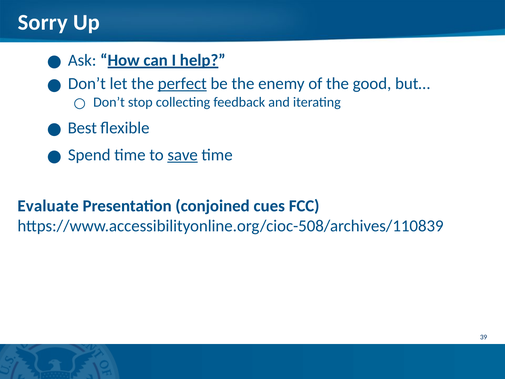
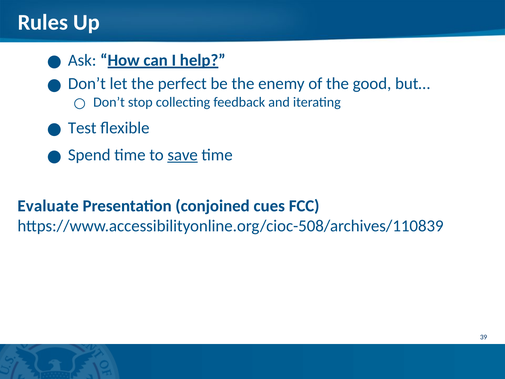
Sorry: Sorry -> Rules (43, 22)
perfect underline: present -> none (182, 84)
Best: Best -> Test (82, 128)
